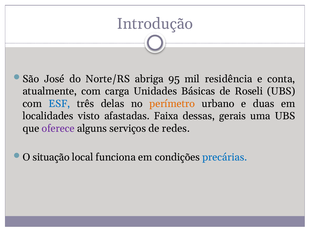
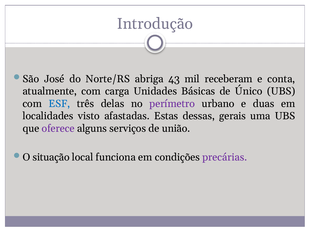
95: 95 -> 43 (174, 79)
residência: residência -> receberam (229, 79)
Roseli: Roseli -> Único (249, 91)
perímetro colour: orange -> purple (172, 104)
Faixa: Faixa -> Estas (166, 116)
redes: redes -> união (176, 129)
precárias colour: blue -> purple (225, 158)
